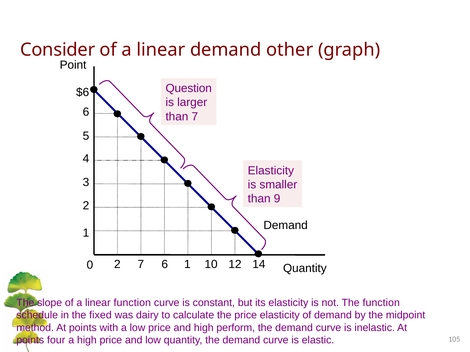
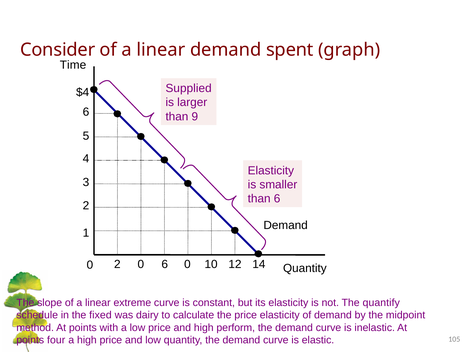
other: other -> spent (290, 50)
Point: Point -> Time (73, 65)
Question: Question -> Supplied (189, 88)
$6: $6 -> $4 (83, 92)
than 7: 7 -> 9 (195, 117)
than 9: 9 -> 6 (277, 199)
2 7: 7 -> 0 (141, 265)
6 1: 1 -> 0 (187, 265)
linear function: function -> extreme (132, 303)
The function: function -> quantify (381, 303)
